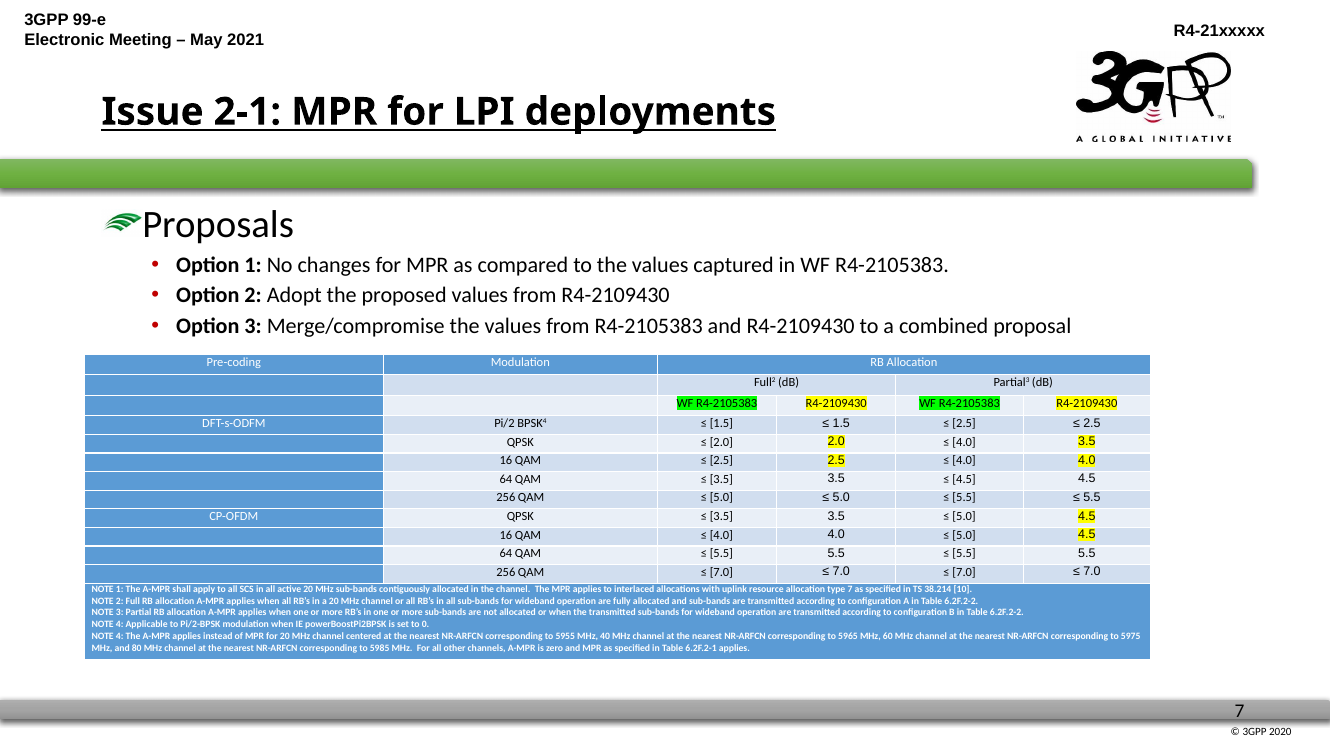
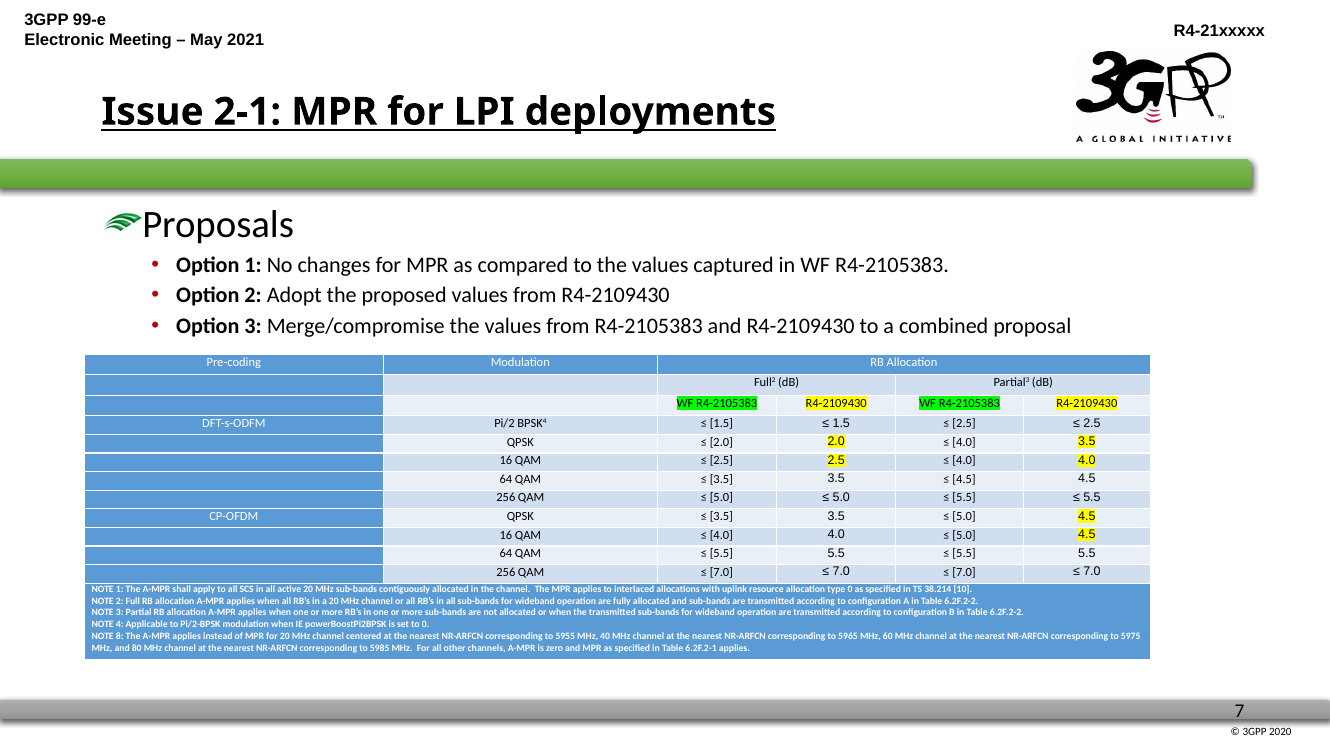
type 7: 7 -> 0 (850, 589)
4: 4 -> 8 (120, 637)
